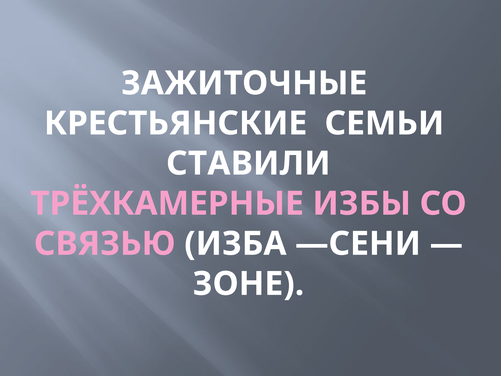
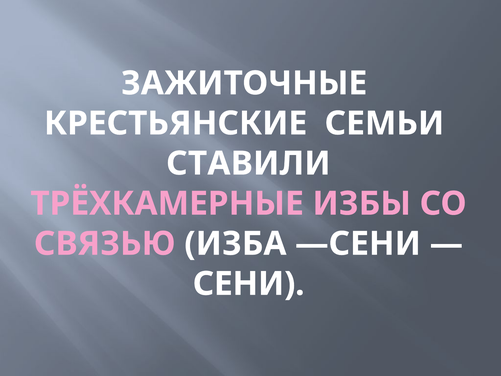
ЗОНЕ: ЗОНЕ -> СЕНИ (249, 284)
